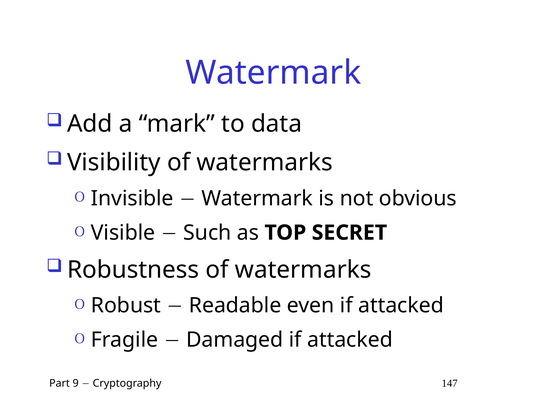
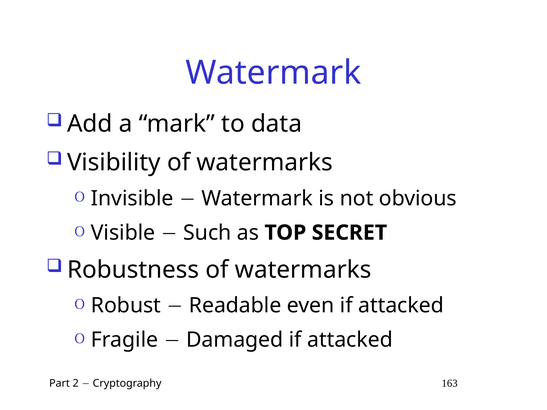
9: 9 -> 2 (76, 384)
147: 147 -> 163 (450, 384)
